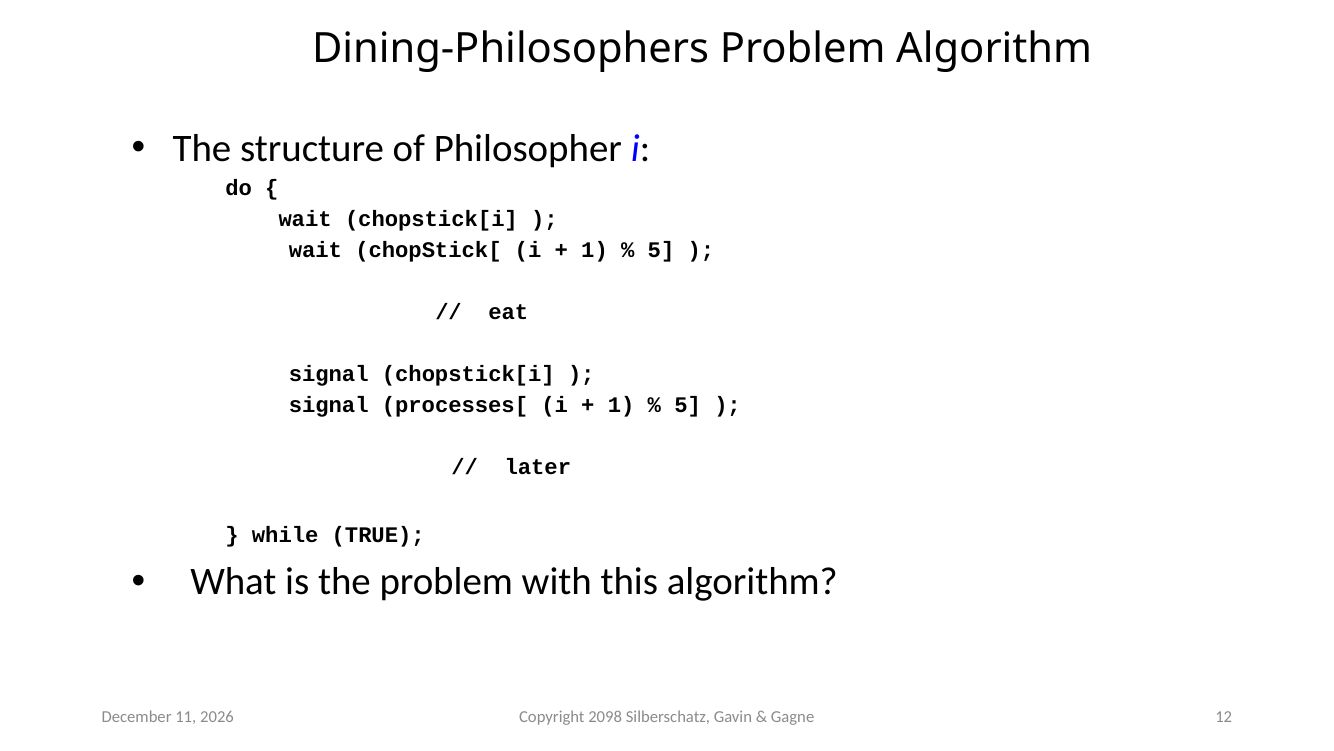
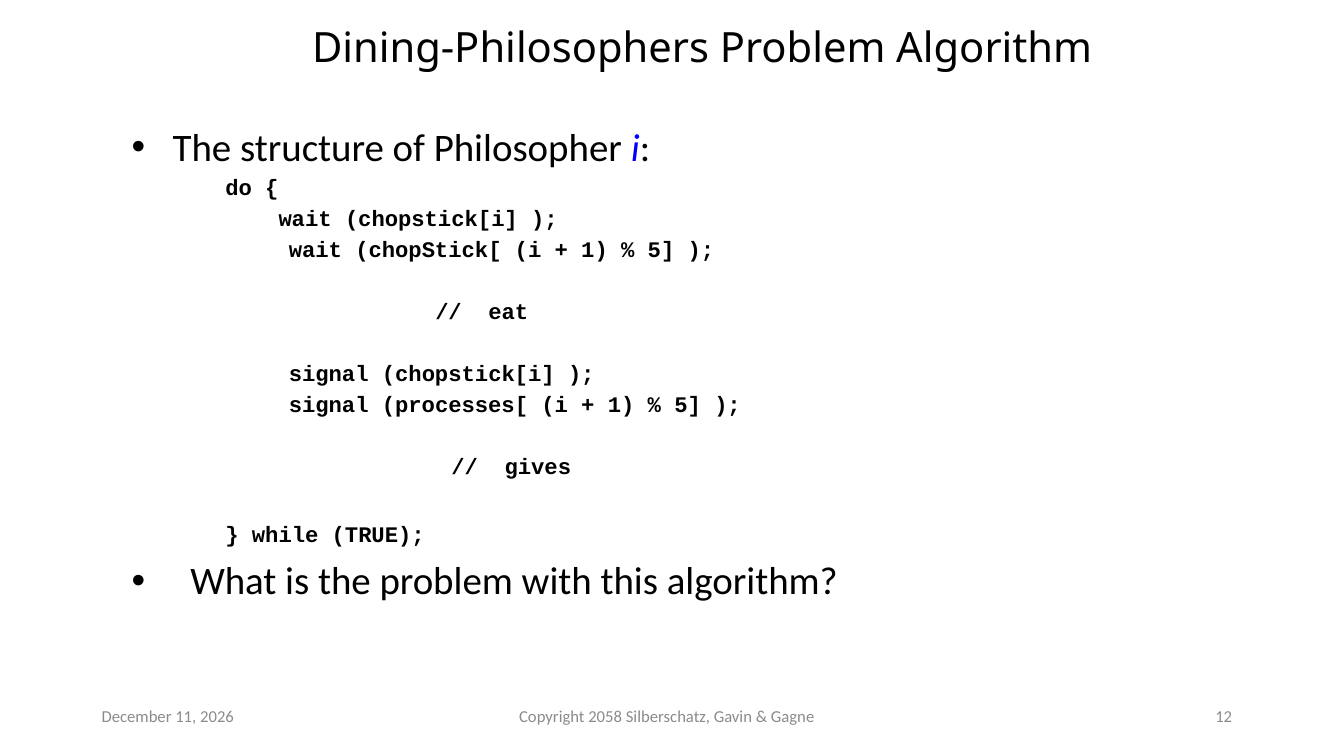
later: later -> gives (538, 467)
2098: 2098 -> 2058 (605, 716)
